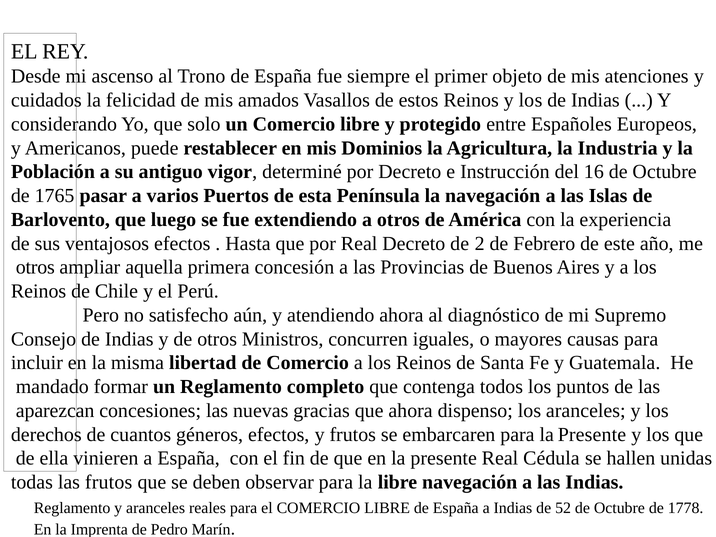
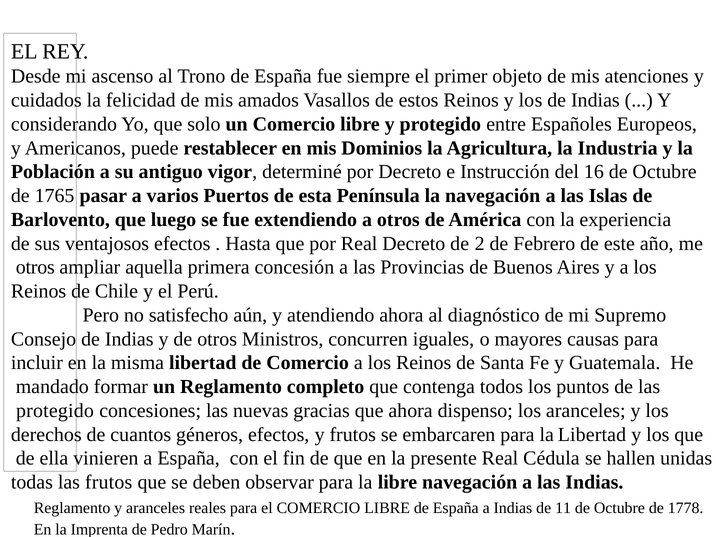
aparezcan: aparezcan -> protegido (55, 411)
para la Presente: Presente -> Libertad (592, 434)
52: 52 -> 11 (563, 508)
